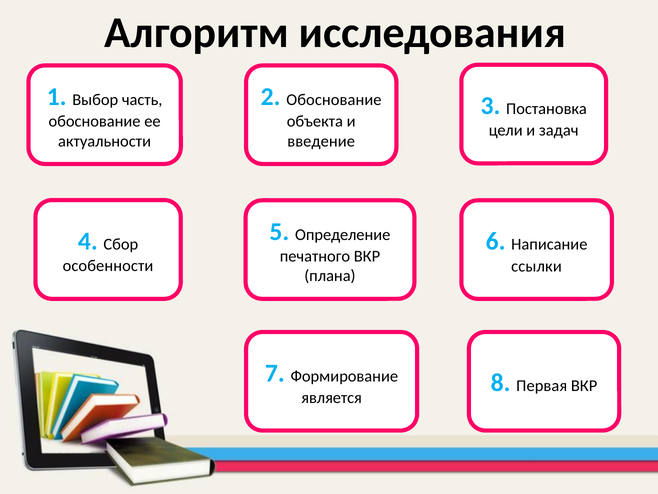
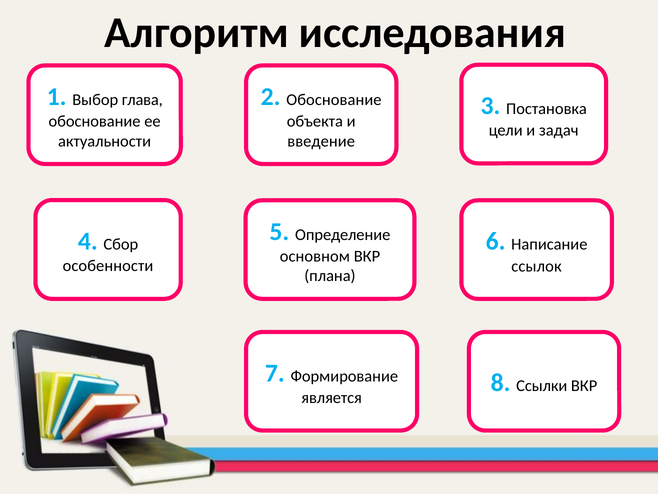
часть: часть -> глава (142, 100)
печатного: печатного -> основном (315, 256)
ссылки: ссылки -> ссылок (536, 266)
Первая: Первая -> Ссылки (542, 386)
